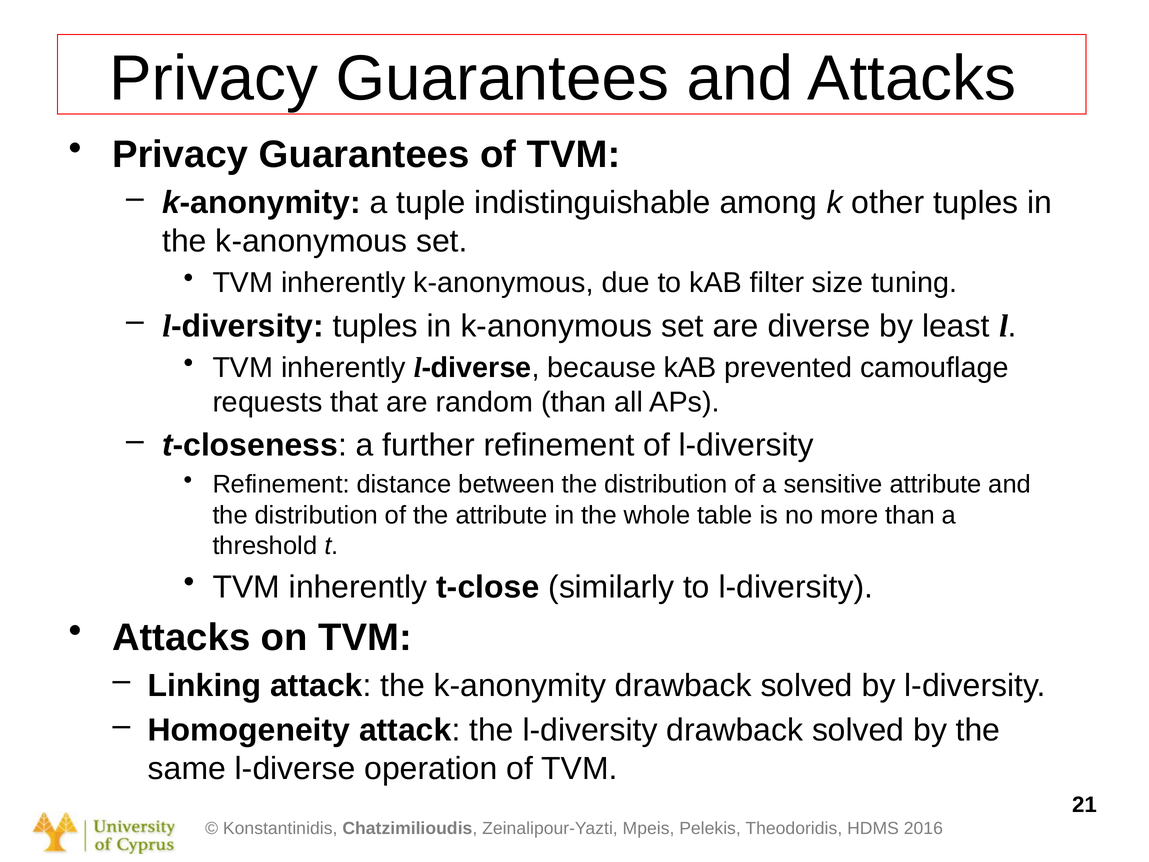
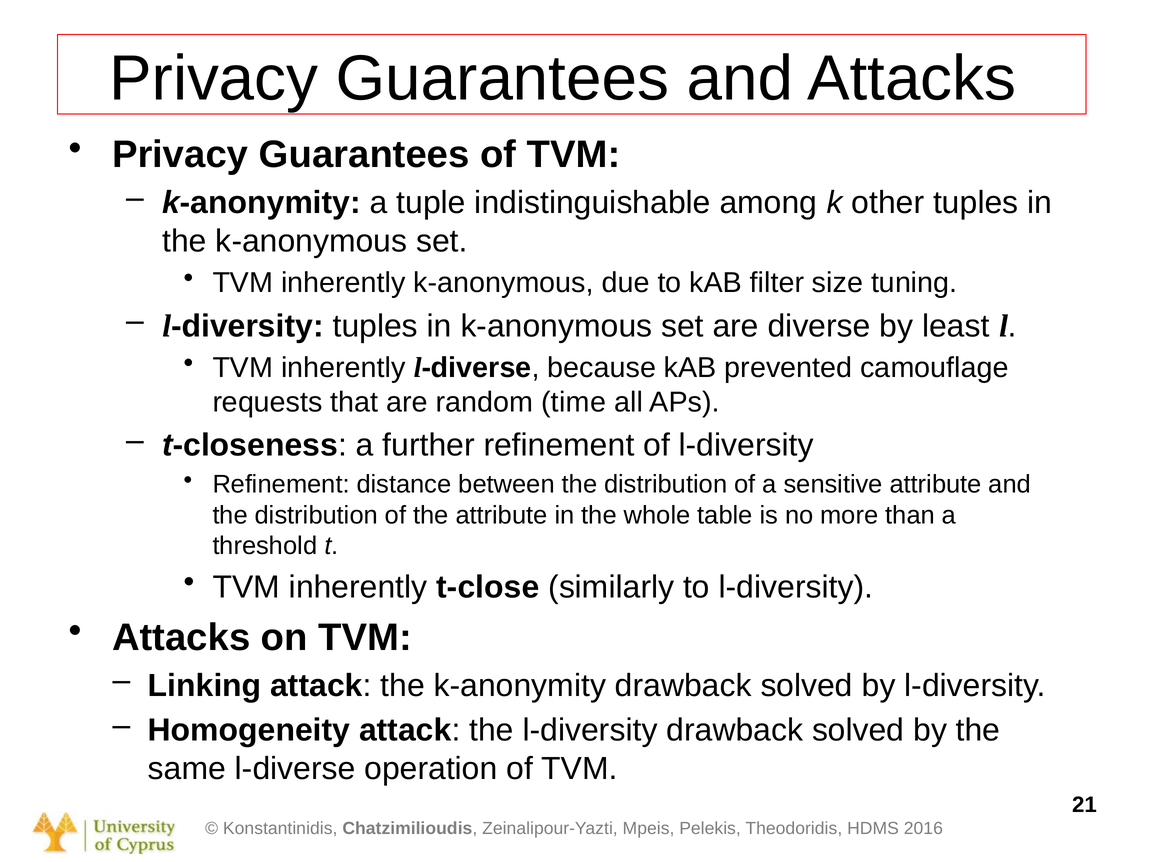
random than: than -> time (574, 402)
